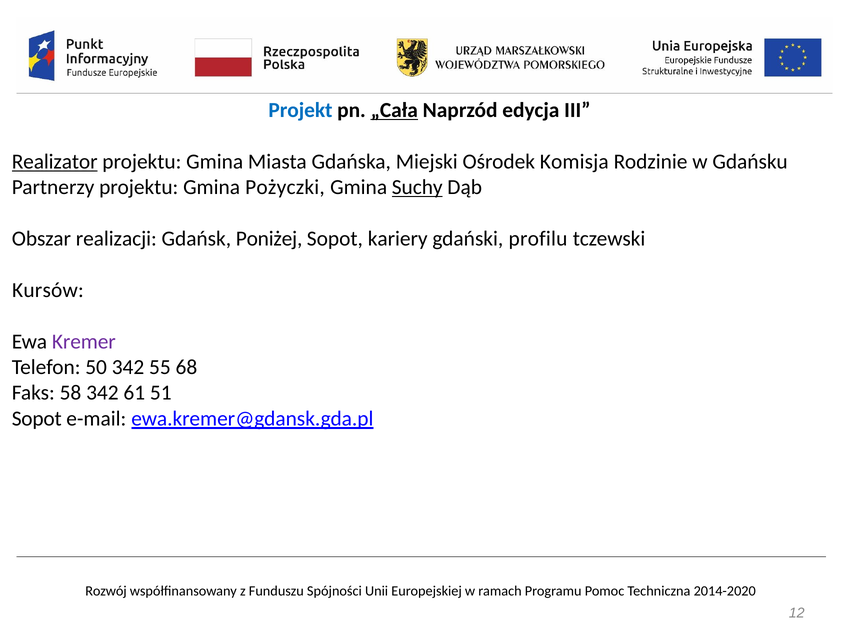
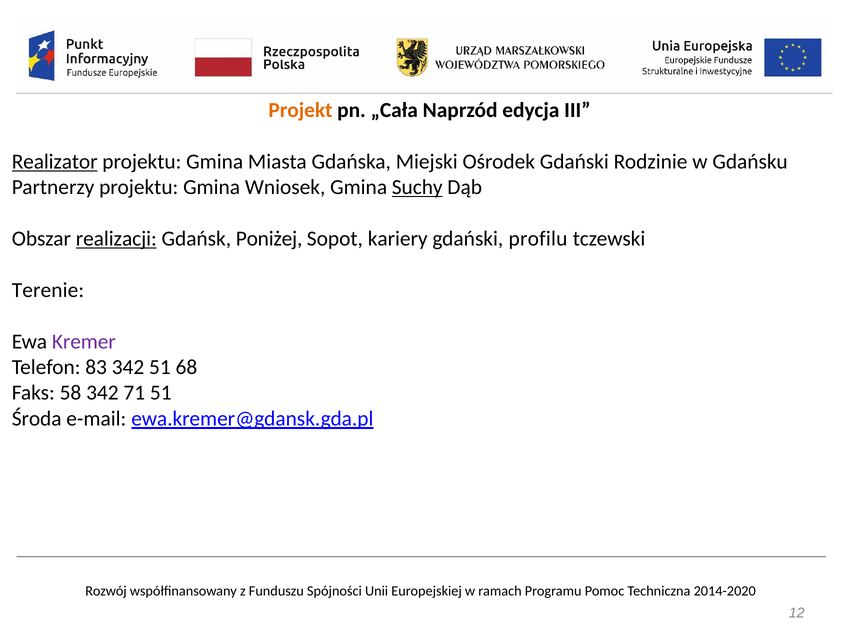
Projekt colour: blue -> orange (300, 110)
„Cała underline: present -> none (394, 110)
Ośrodek Komisja: Komisja -> Gdański (574, 162)
Pożyczki: Pożyczki -> Wniosek (285, 187)
realizacji underline: none -> present (116, 239)
Kursów: Kursów -> Terenie (48, 290)
50: 50 -> 83 (96, 367)
342 55: 55 -> 51 (160, 367)
61: 61 -> 71 (134, 393)
Sopot: Sopot -> Środa (37, 419)
